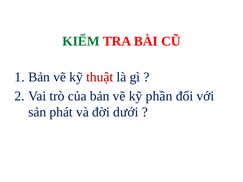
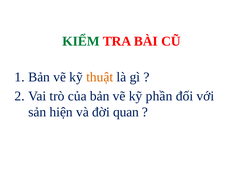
thuật colour: red -> orange (100, 77)
phát: phát -> hiện (61, 112)
dưới: dưới -> quan (126, 112)
